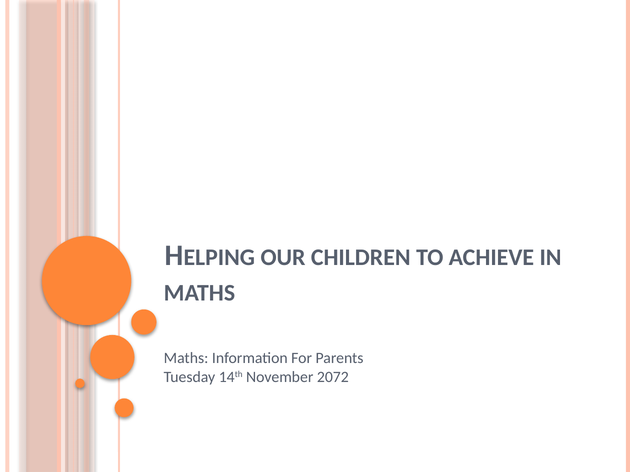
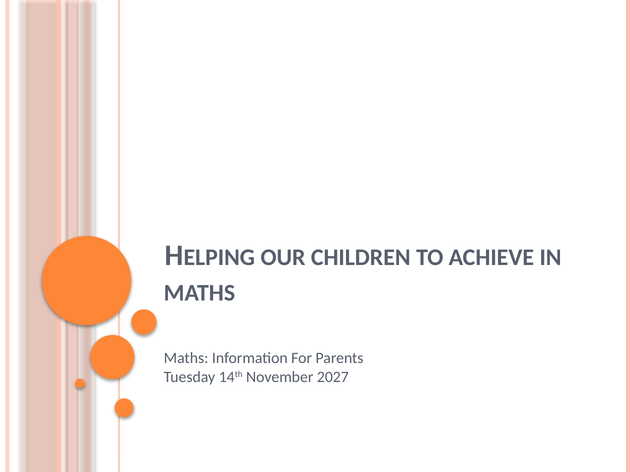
2072: 2072 -> 2027 (333, 377)
